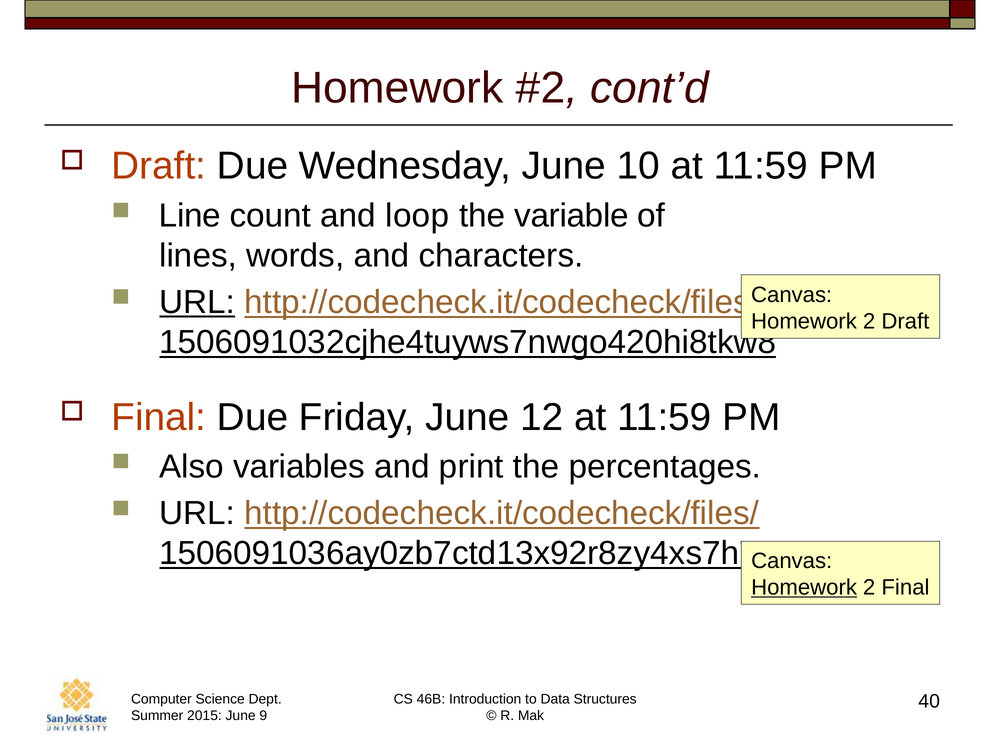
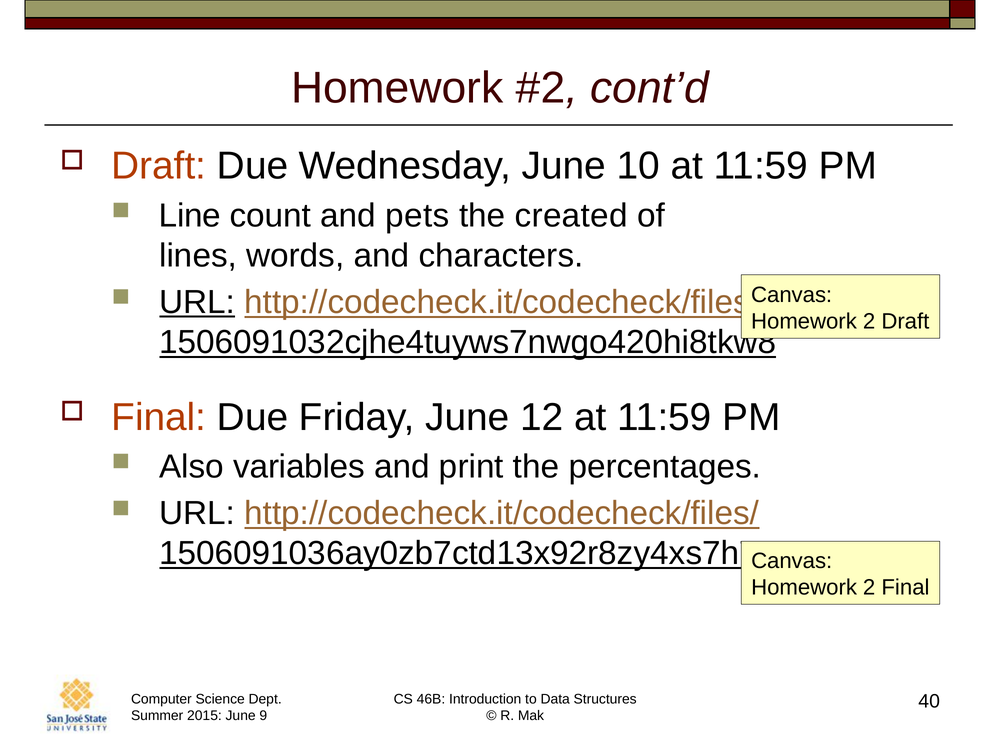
loop: loop -> pets (417, 216)
variable: variable -> created (571, 216)
Homework underline: present -> none (804, 587)
